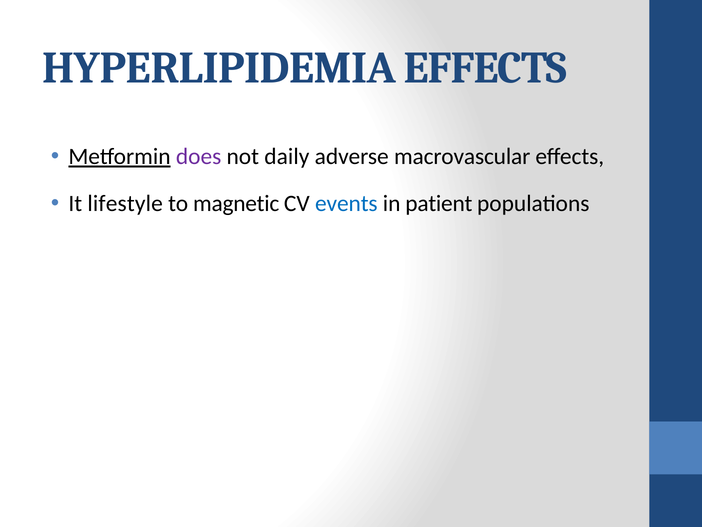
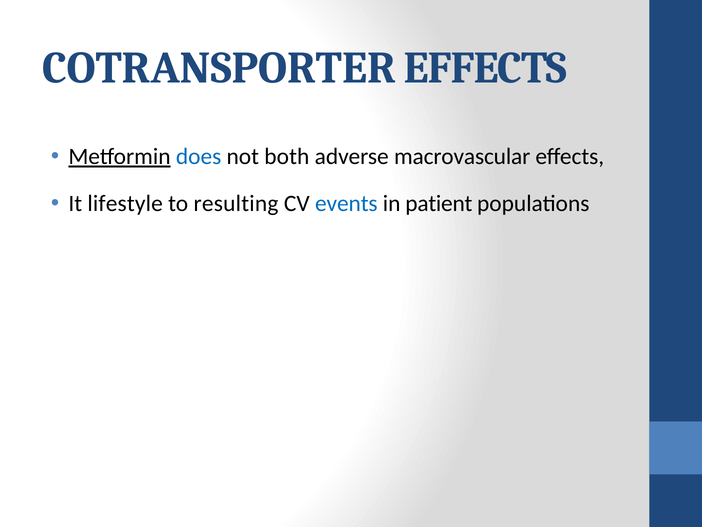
HYPERLIPIDEMIA: HYPERLIPIDEMIA -> COTRANSPORTER (219, 68)
does colour: purple -> blue (199, 156)
daily: daily -> both (287, 156)
magnetic: magnetic -> resulting (236, 204)
